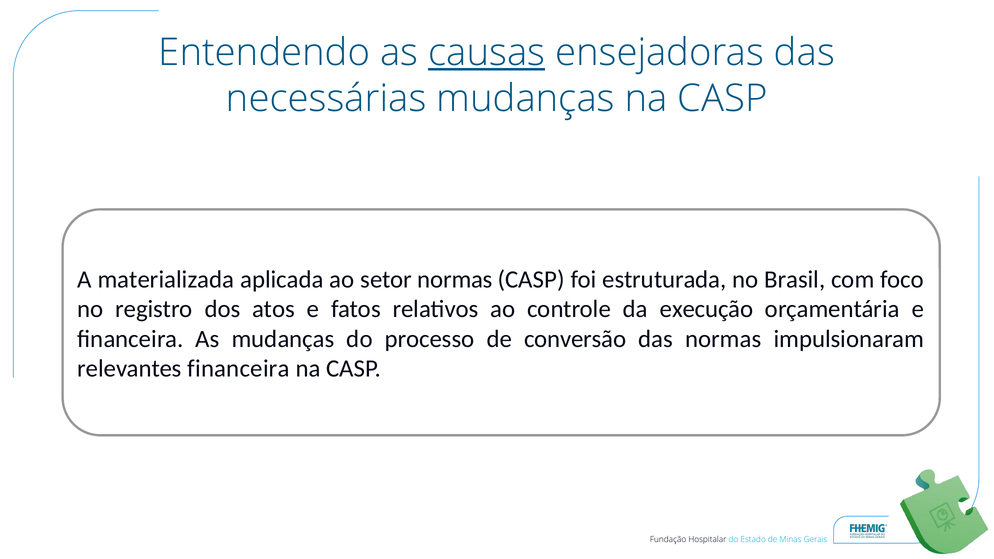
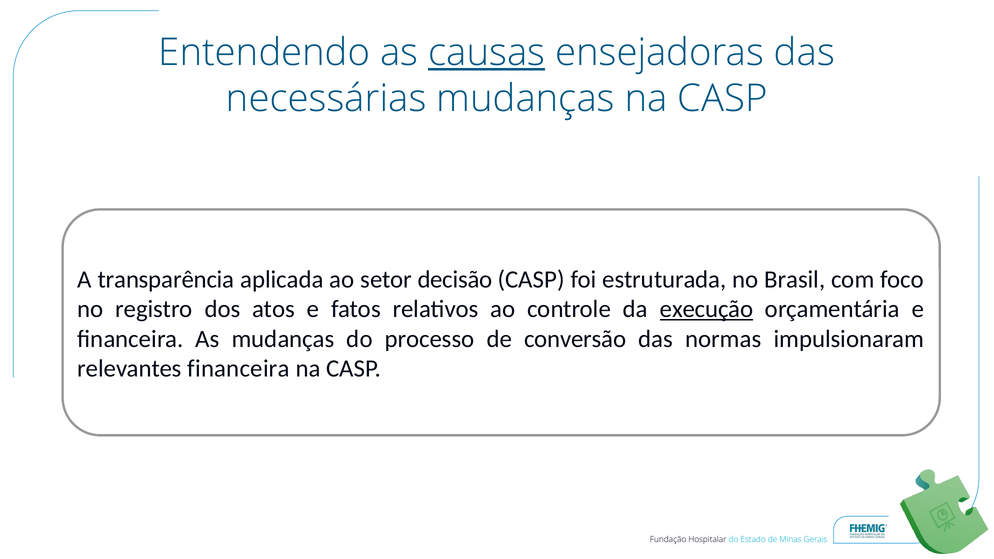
materializada: materializada -> transparência (166, 279)
setor normas: normas -> decisão (455, 279)
execução underline: none -> present (707, 309)
